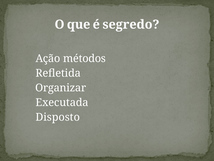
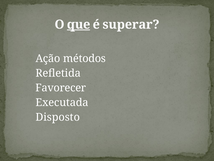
que underline: none -> present (79, 24)
segredo: segredo -> superar (131, 24)
Organizar: Organizar -> Favorecer (61, 88)
